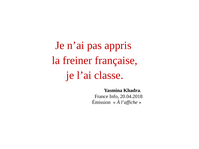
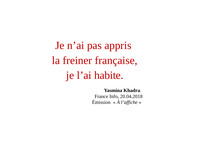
classe: classe -> habite (109, 75)
